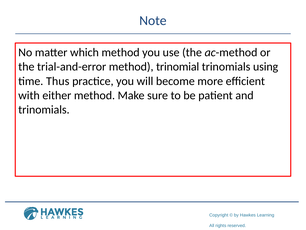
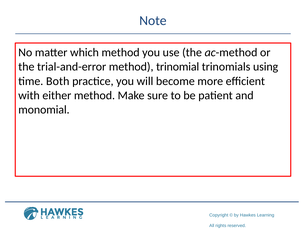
Thus: Thus -> Both (58, 81)
trinomials: trinomials -> monomial (44, 109)
